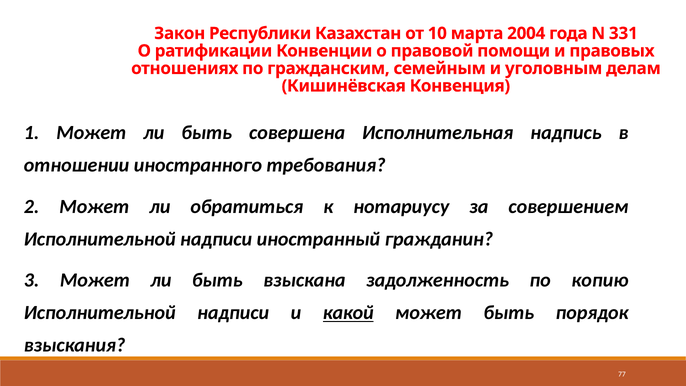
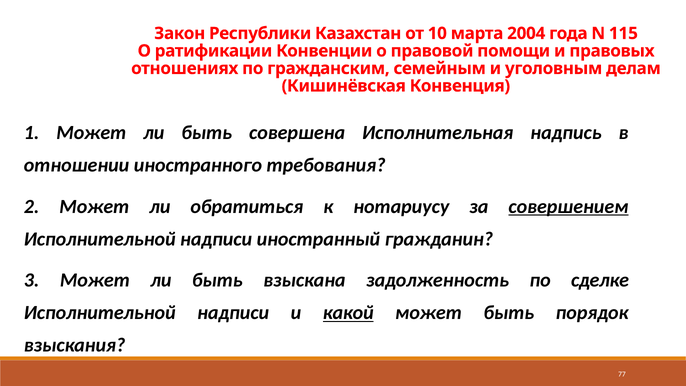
331: 331 -> 115 (623, 33)
совершением underline: none -> present (568, 206)
копию: копию -> сделке (600, 280)
